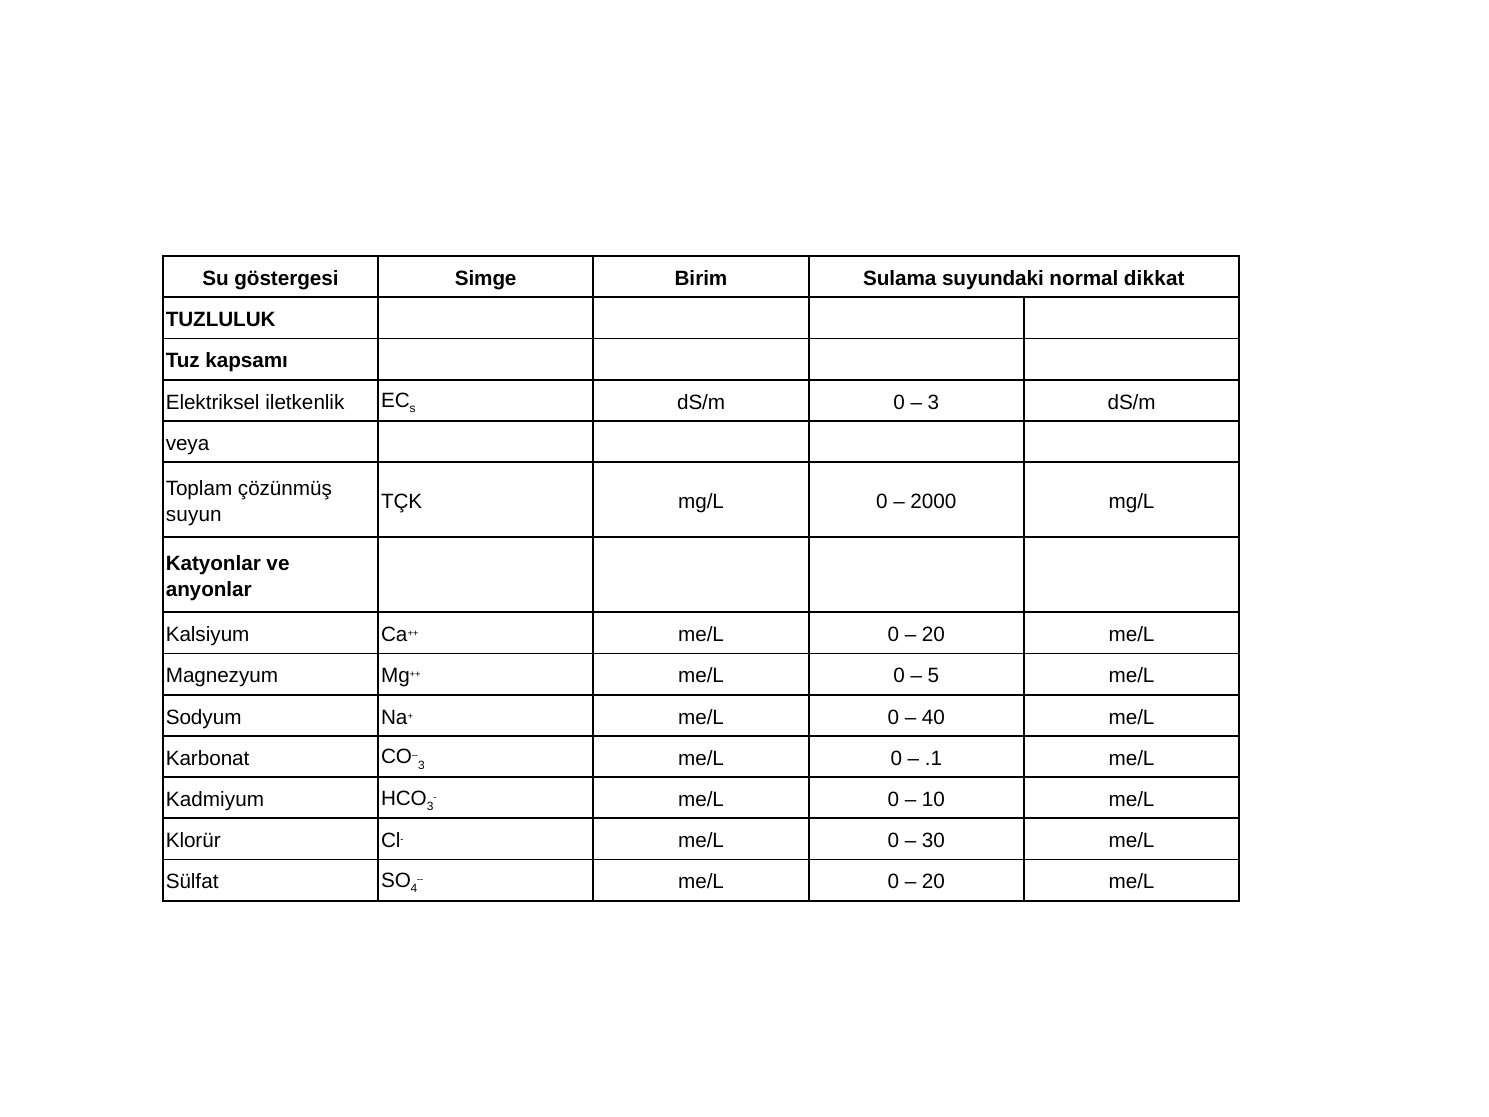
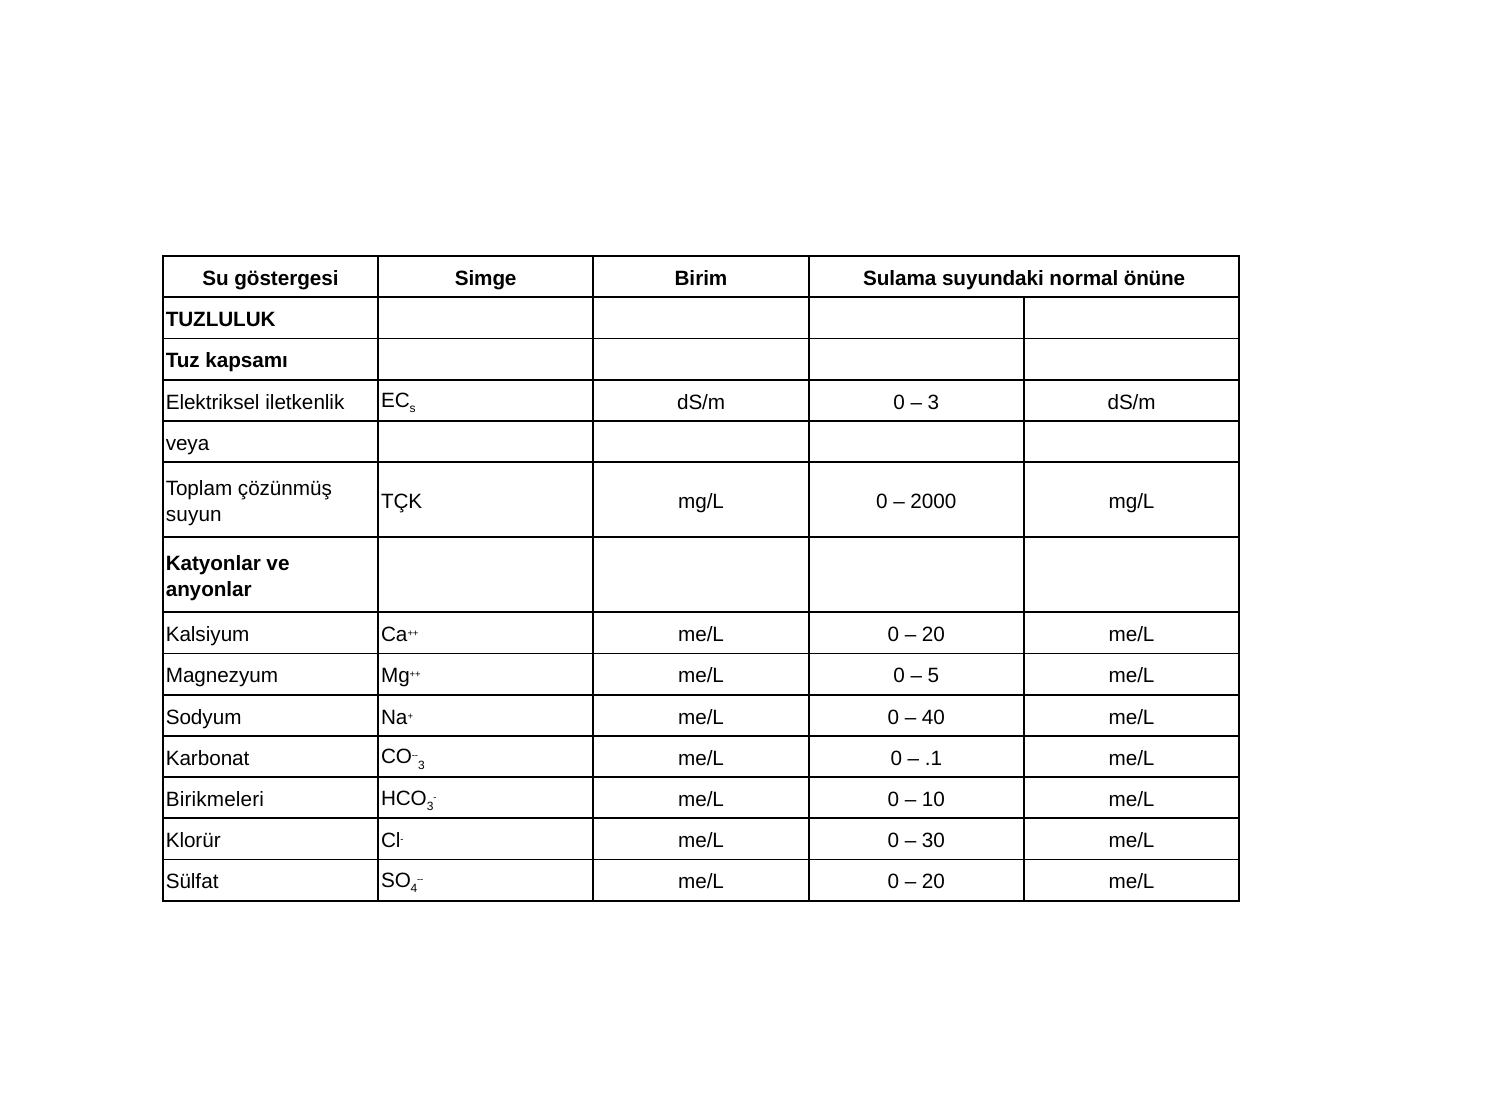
dikkat: dikkat -> önüne (1154, 279)
Kadmiyum: Kadmiyum -> Birikmeleri (215, 800)
